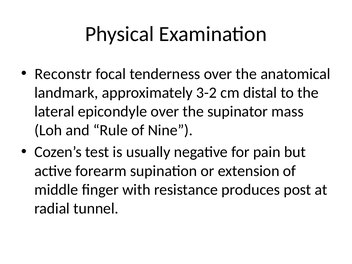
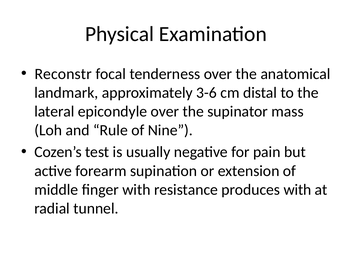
3-2: 3-2 -> 3-6 (207, 93)
produces post: post -> with (297, 190)
